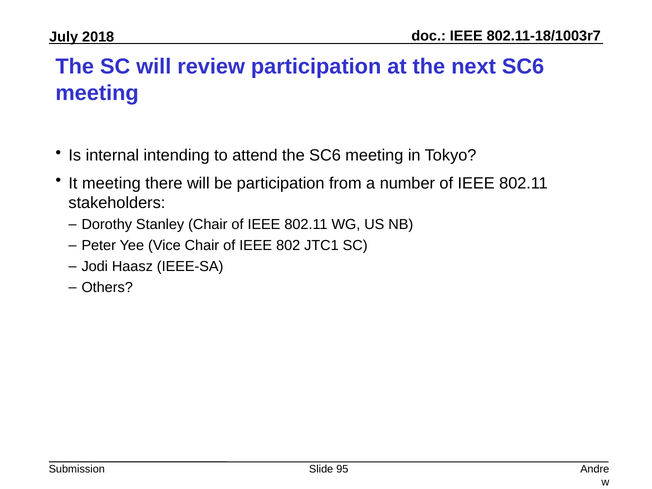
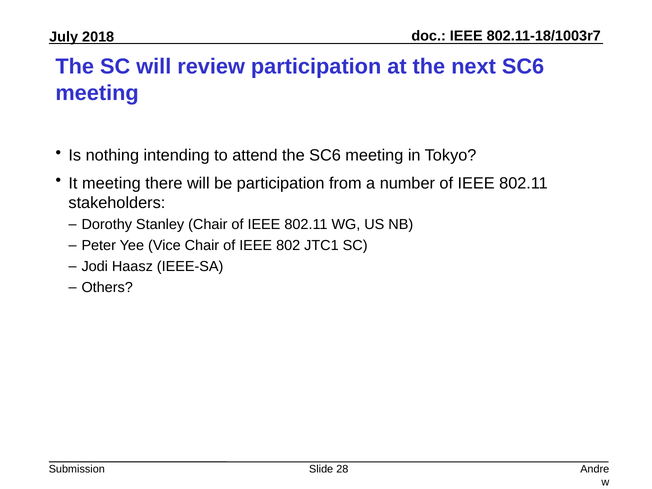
internal: internal -> nothing (112, 155)
95: 95 -> 28 (342, 469)
